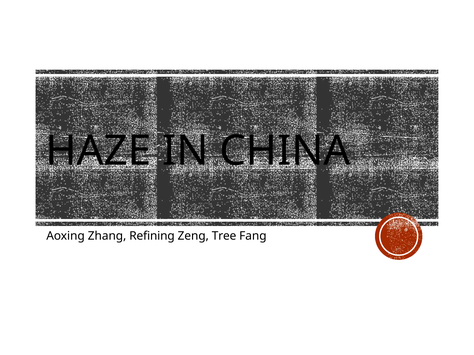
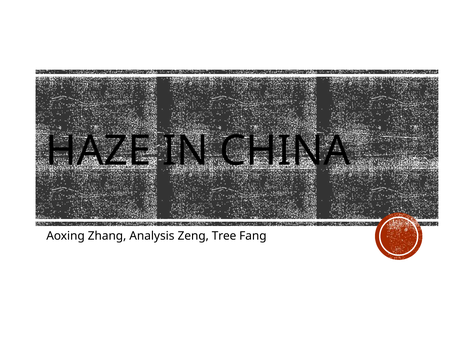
Refining: Refining -> Analysis (152, 236)
